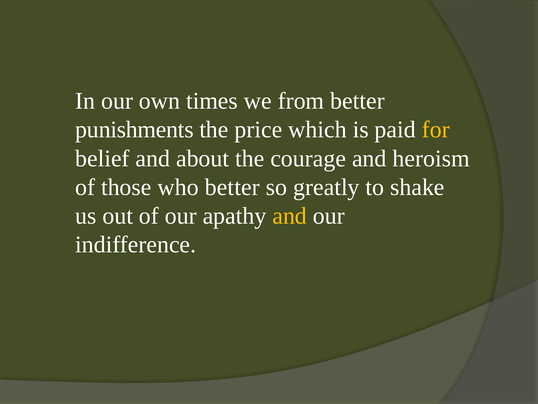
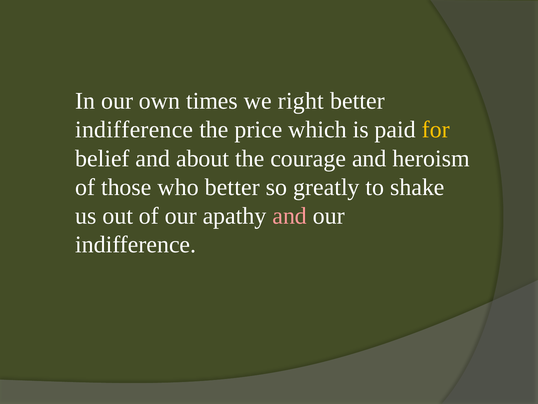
from: from -> right (301, 101)
punishments: punishments -> indifference (134, 130)
and colour: yellow -> pink (290, 216)
